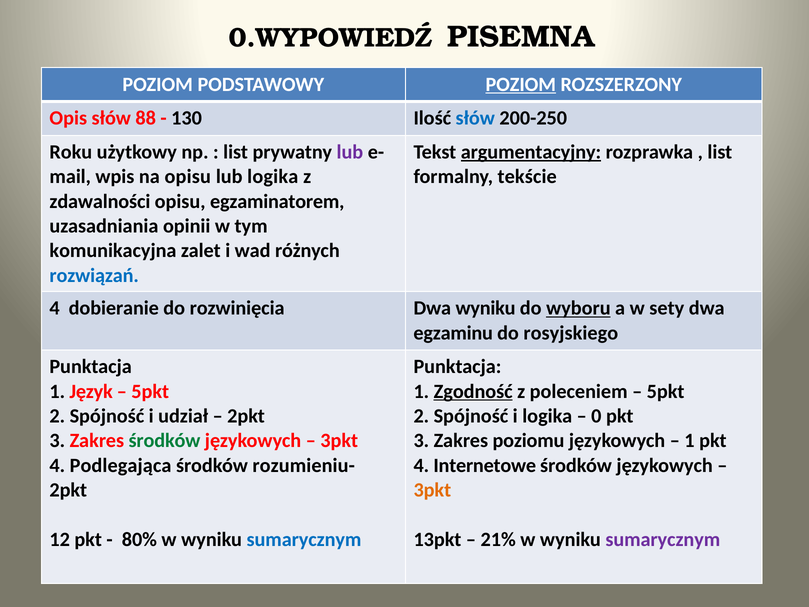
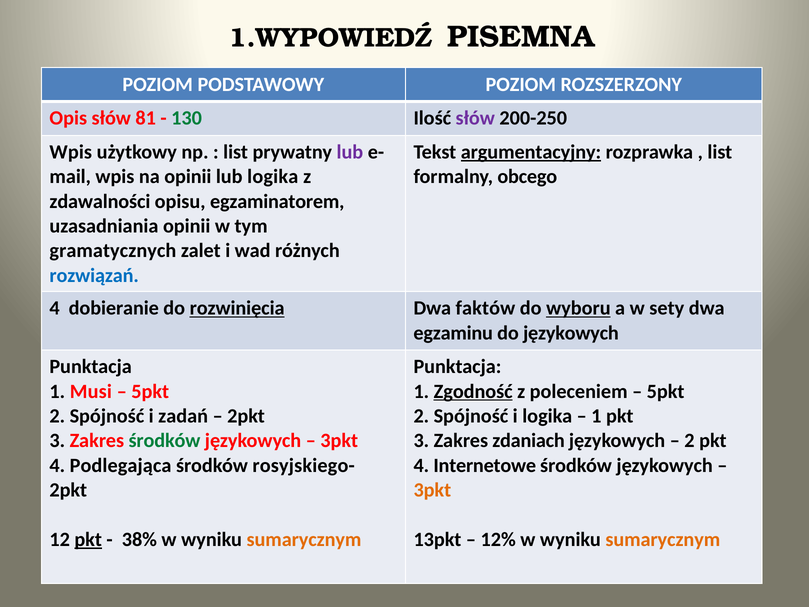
0.WYPOWIEDŹ: 0.WYPOWIEDŹ -> 1.WYPOWIEDŹ (331, 38)
POZIOM underline: present -> none (521, 84)
88: 88 -> 81 (146, 118)
130 colour: black -> green (187, 118)
słów colour: blue -> purple (475, 118)
Roku: Roku -> Wpis (71, 152)
na opisu: opisu -> opinii (188, 177)
tekście: tekście -> obcego (527, 177)
komunikacyjna: komunikacyjna -> gramatycznych (113, 251)
rozwinięcia underline: none -> present (237, 308)
Dwa wyniku: wyniku -> faktów (485, 308)
do rosyjskiego: rosyjskiego -> językowych (571, 333)
Język: Język -> Musi (91, 391)
udział: udział -> zadań (183, 416)
0: 0 -> 1 (596, 416)
poziomu: poziomu -> zdaniach (529, 441)
1: 1 -> 2 (689, 441)
rozumieniu-: rozumieniu- -> rosyjskiego- (304, 465)
pkt underline: none -> present (88, 539)
80%: 80% -> 38% (139, 539)
sumarycznym colour: blue -> orange (304, 539)
21%: 21% -> 12% (498, 539)
sumarycznym colour: purple -> orange (663, 539)
